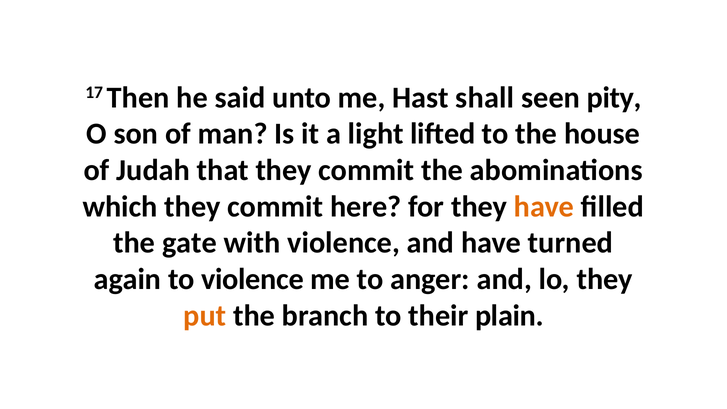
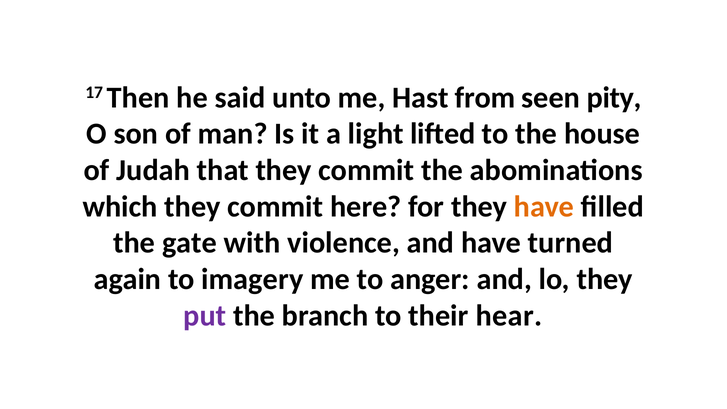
shall: shall -> from (485, 98)
to violence: violence -> imagery (252, 279)
put colour: orange -> purple (205, 316)
plain: plain -> hear (509, 316)
